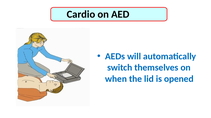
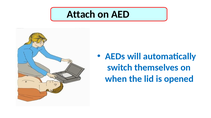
Cardio: Cardio -> Attach (81, 14)
